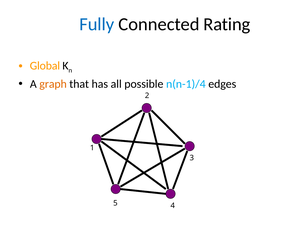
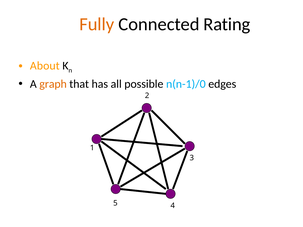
Fully colour: blue -> orange (97, 24)
Global: Global -> About (45, 66)
n(n-1)/4: n(n-1)/4 -> n(n-1)/0 (186, 84)
